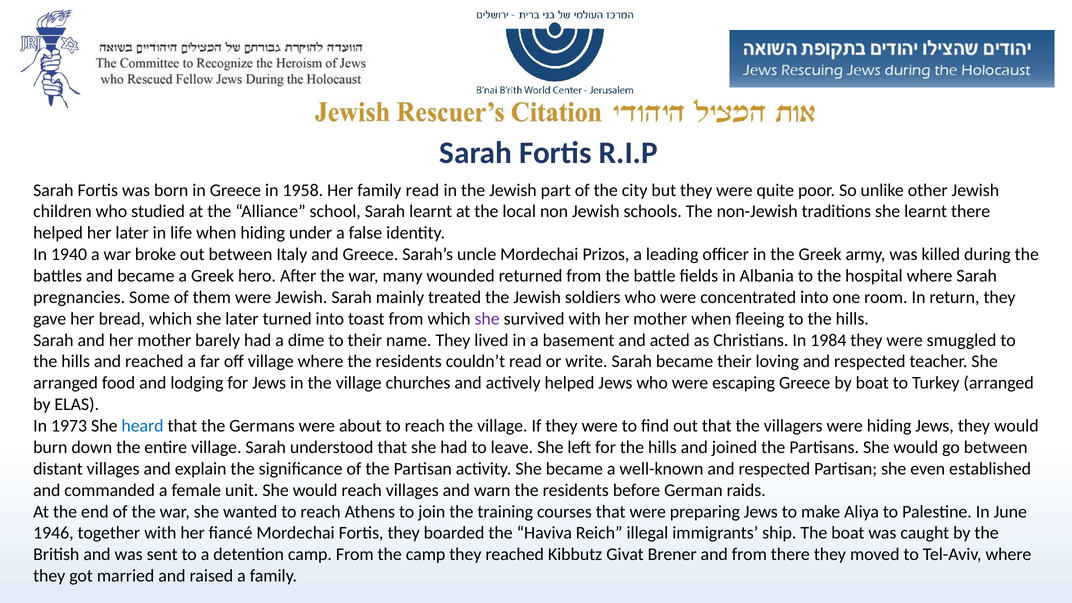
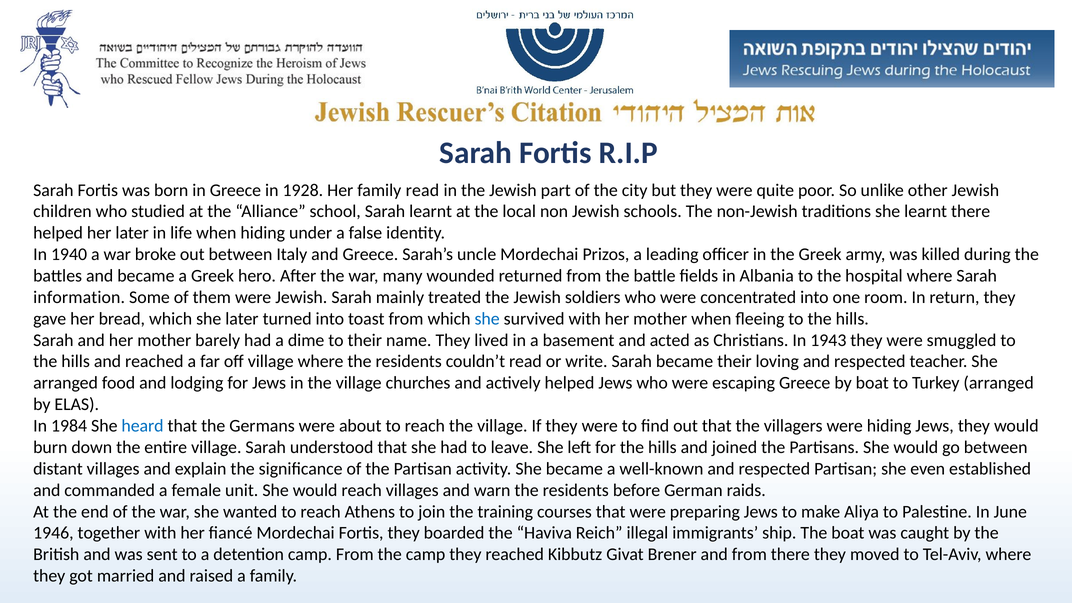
1958: 1958 -> 1928 (303, 190)
pregnancies: pregnancies -> information (79, 297)
she colour: purple -> blue (487, 319)
1984: 1984 -> 1943 (828, 340)
1973: 1973 -> 1984 (69, 426)
